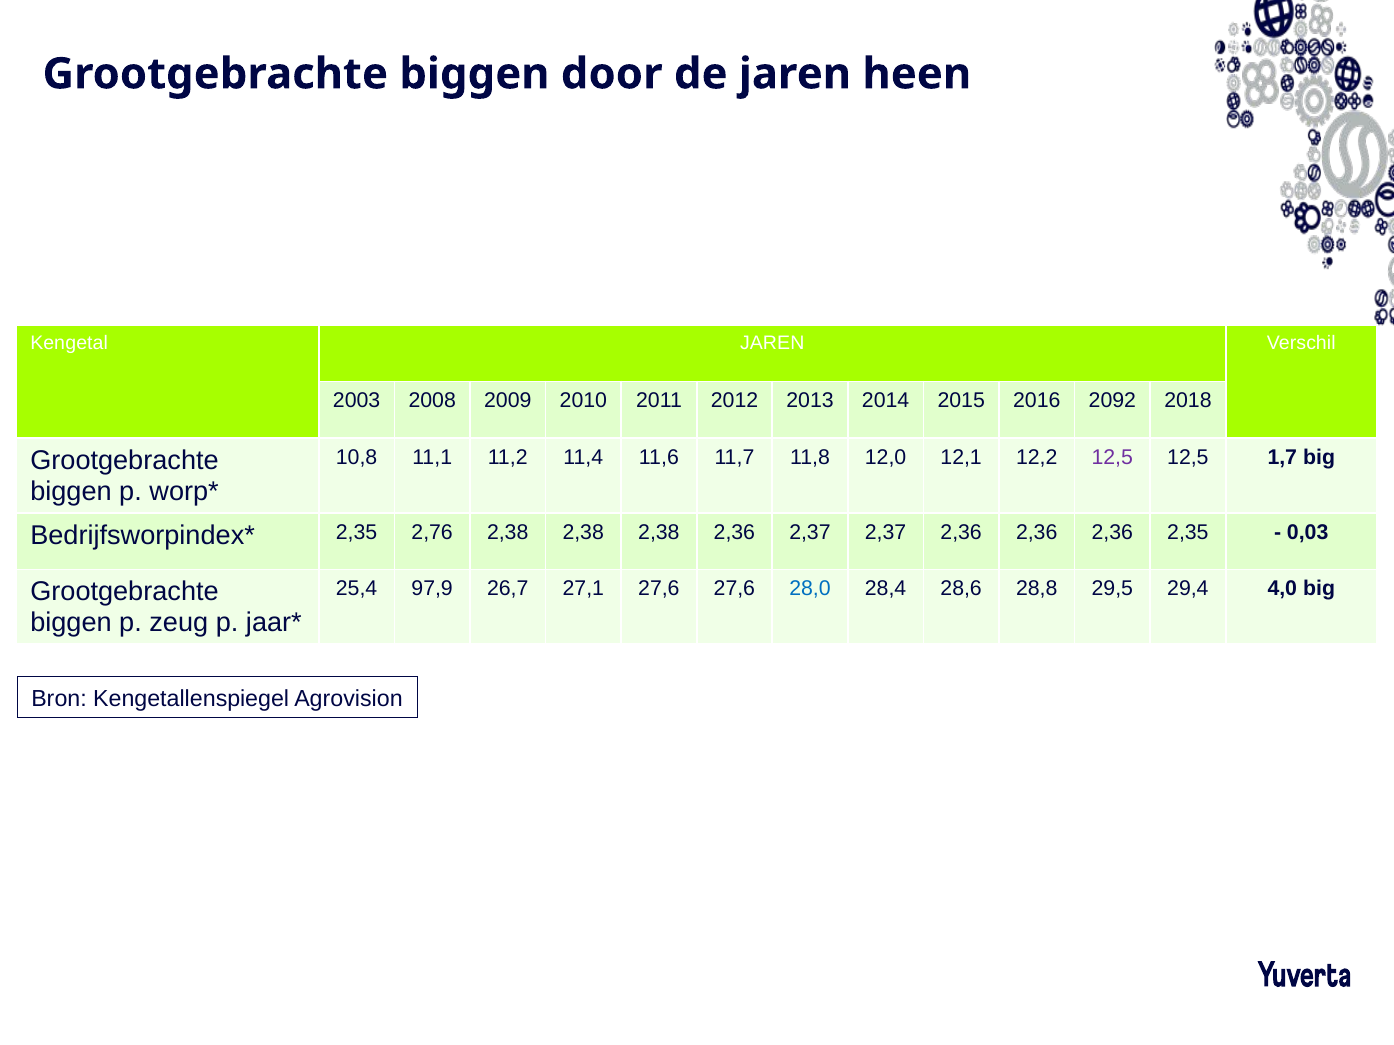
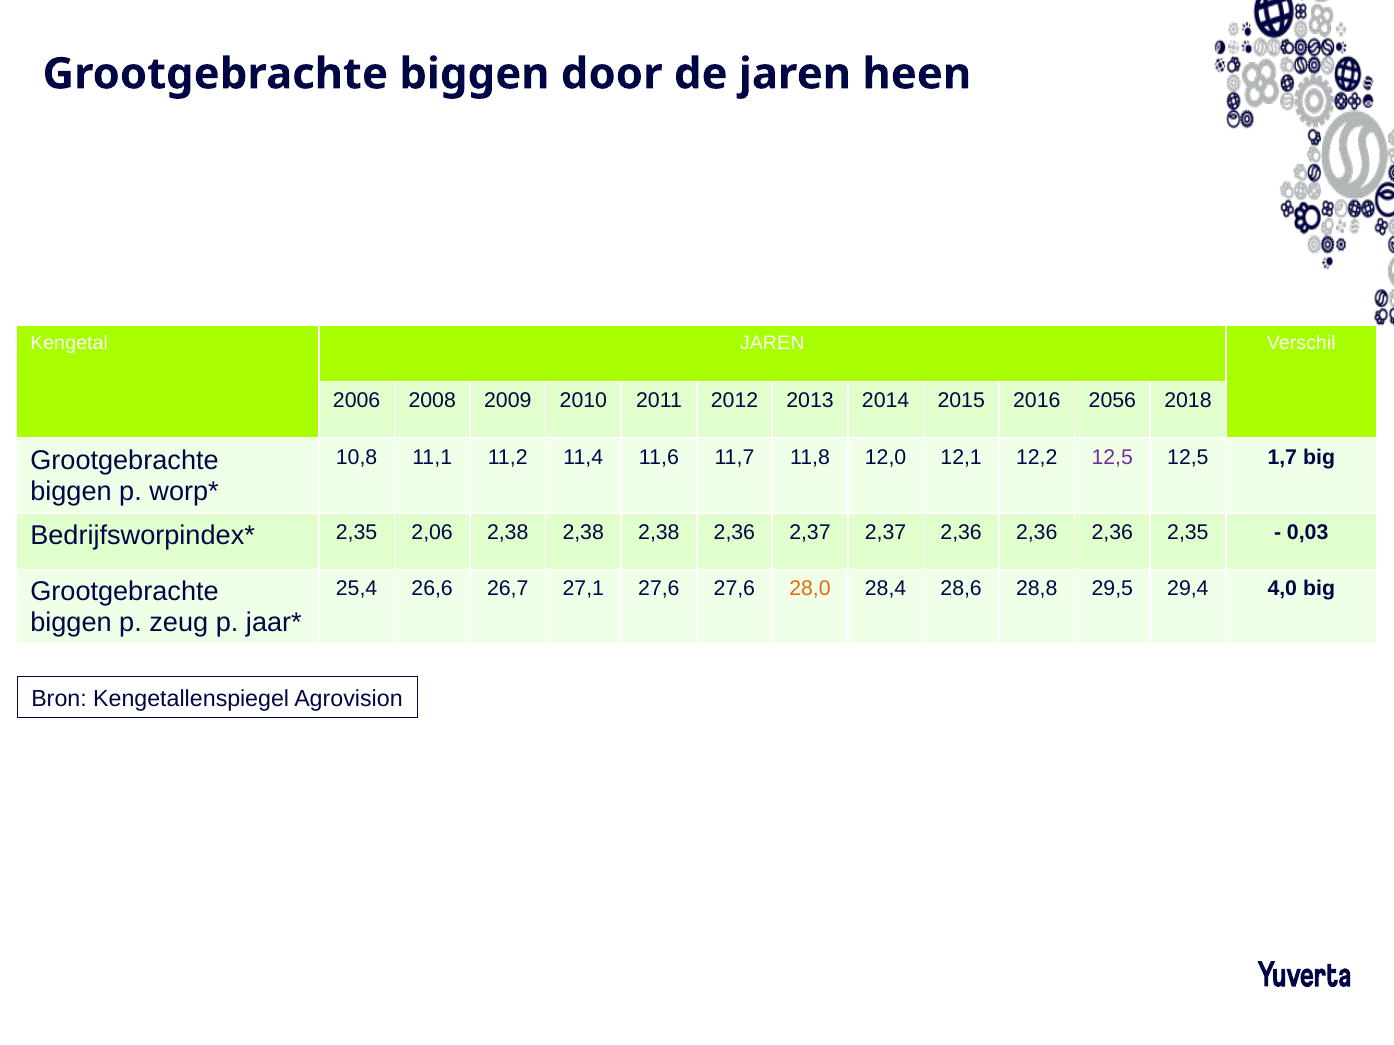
2003: 2003 -> 2006 (357, 401)
2092: 2092 -> 2056 (1112, 401)
2,76: 2,76 -> 2,06 (432, 532)
97,9: 97,9 -> 26,6 (432, 589)
28,0 colour: blue -> orange (810, 589)
